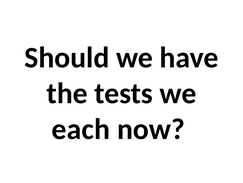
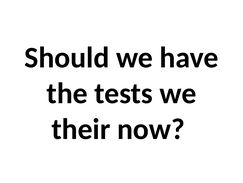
each: each -> their (81, 129)
